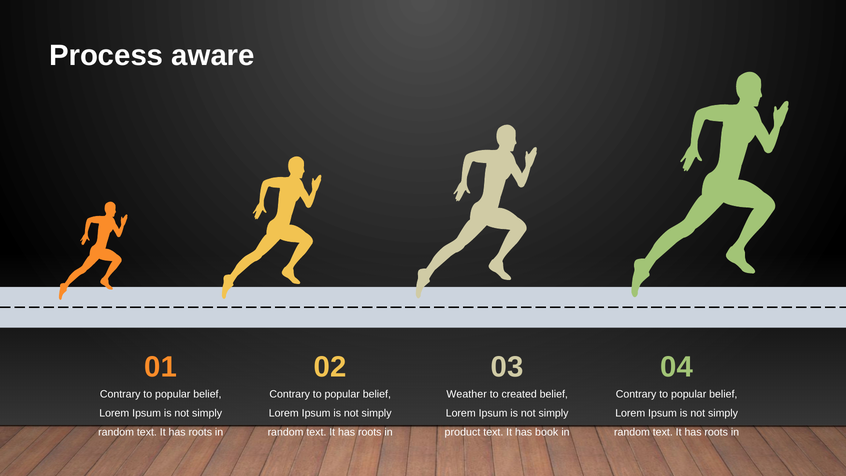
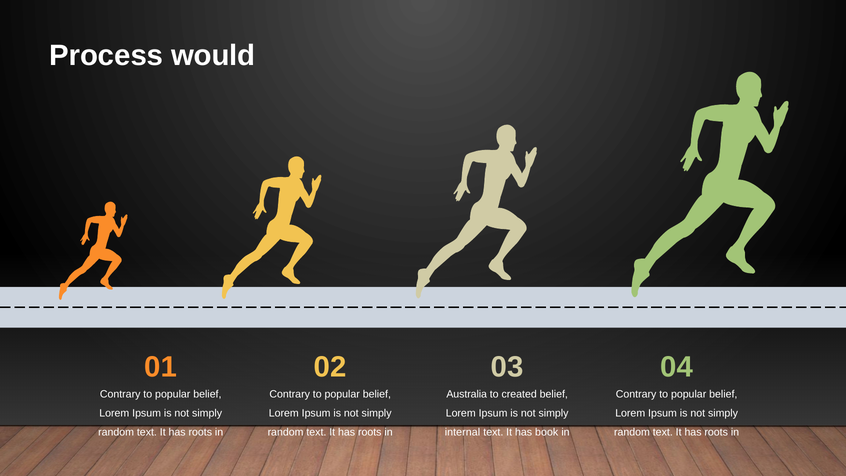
aware: aware -> would (213, 55)
Weather: Weather -> Australia (467, 394)
product: product -> internal (462, 432)
